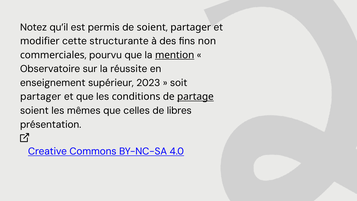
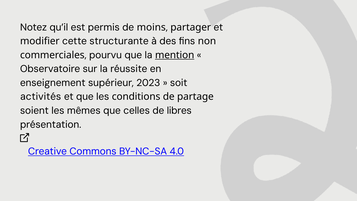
de soient: soient -> moins (151, 27)
partager: partager -> activités (41, 97)
partage underline: present -> none (195, 97)
